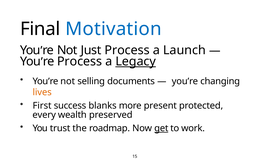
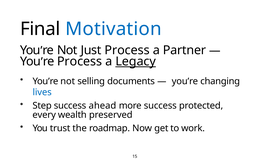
Launch: Launch -> Partner (184, 50)
lives colour: orange -> blue (42, 93)
First: First -> Step (42, 106)
blanks: blanks -> ahead (102, 106)
more present: present -> success (160, 106)
get underline: present -> none (161, 129)
